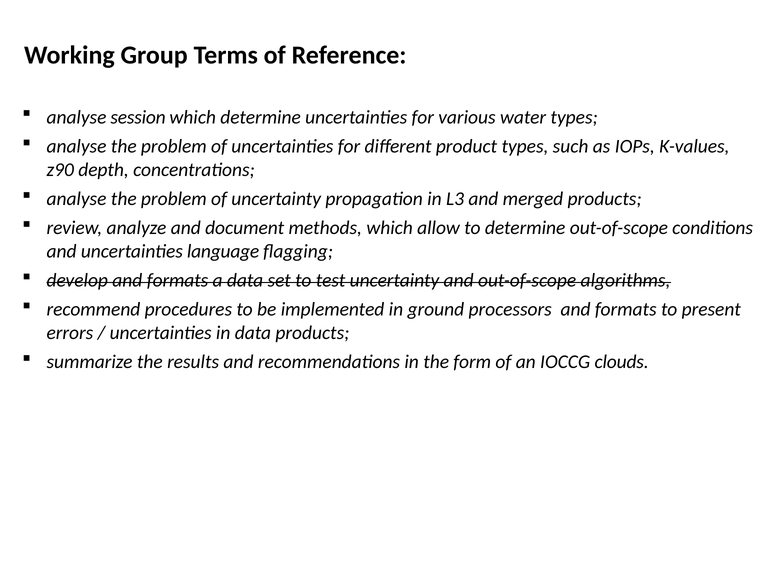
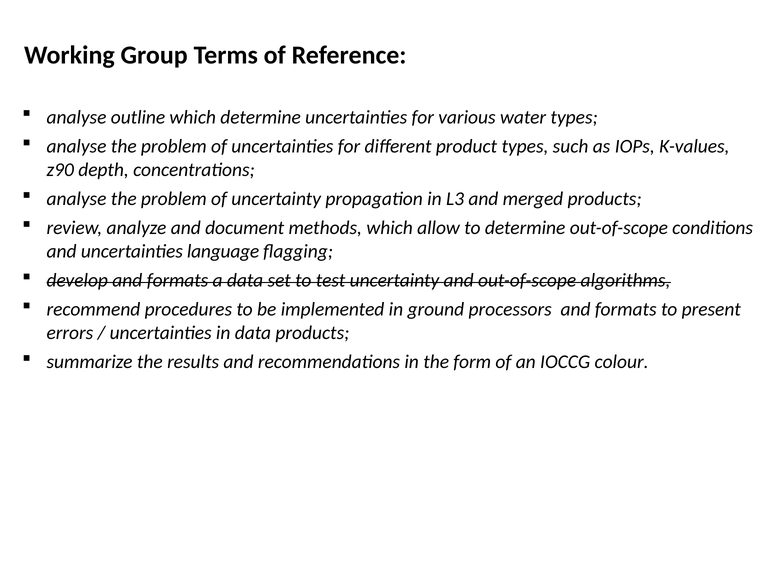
session: session -> outline (138, 117)
clouds: clouds -> colour (622, 362)
